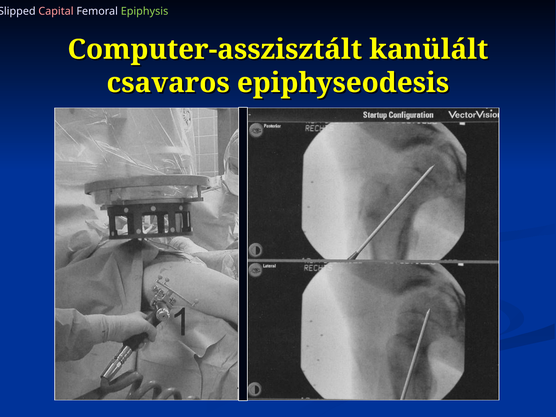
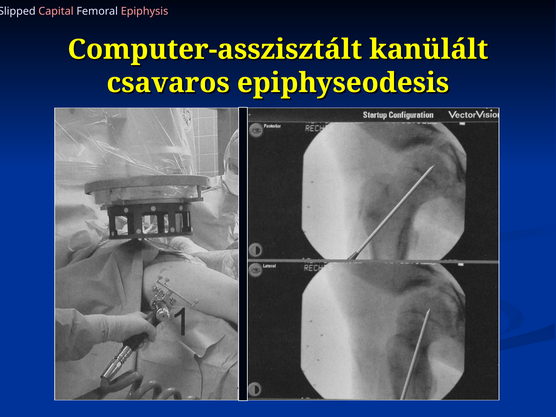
Epiphysis colour: light green -> pink (145, 11)
